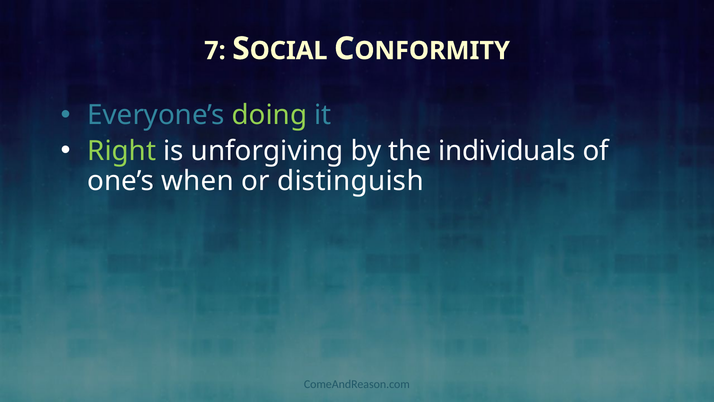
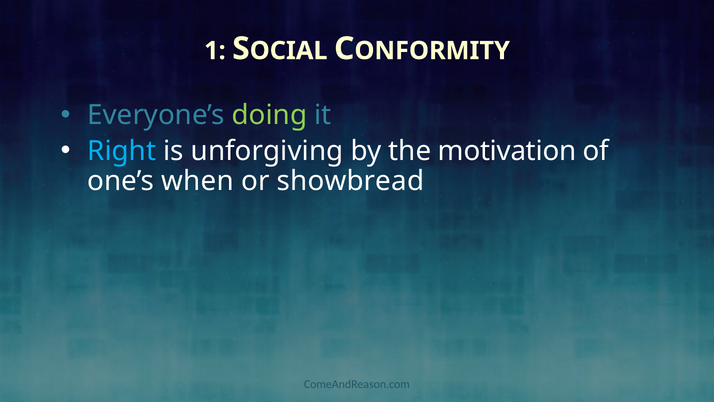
7: 7 -> 1 (215, 51)
Right colour: light green -> light blue (122, 151)
individuals: individuals -> motivation (507, 151)
distinguish: distinguish -> showbread (350, 181)
